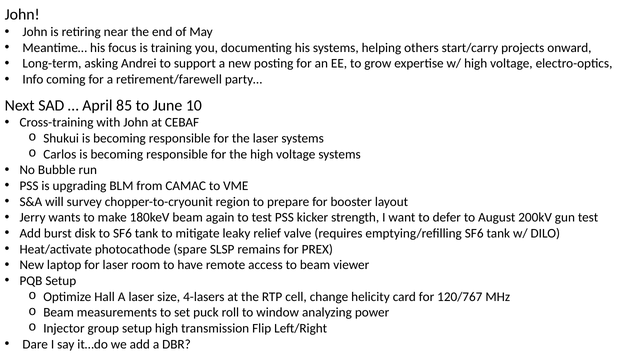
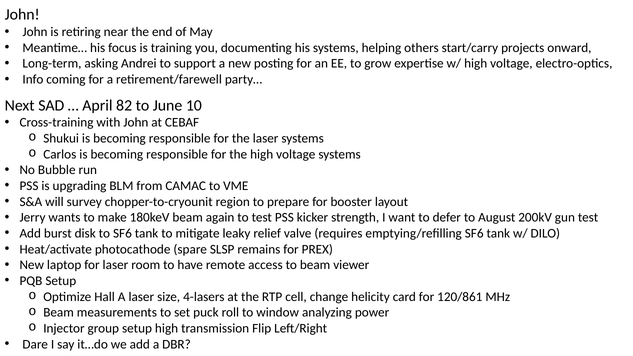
85: 85 -> 82 (124, 105)
120/767: 120/767 -> 120/861 (460, 297)
